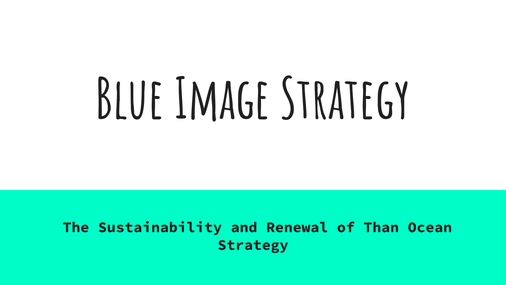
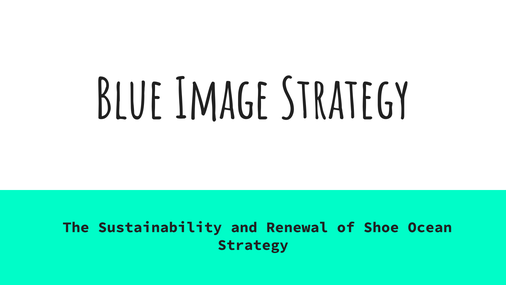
Than: Than -> Shoe (381, 227)
